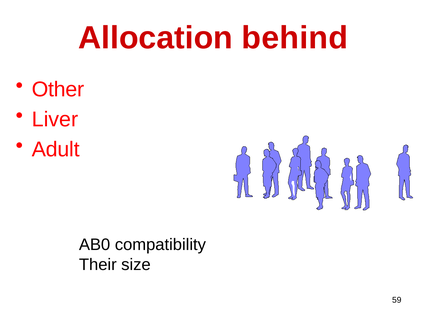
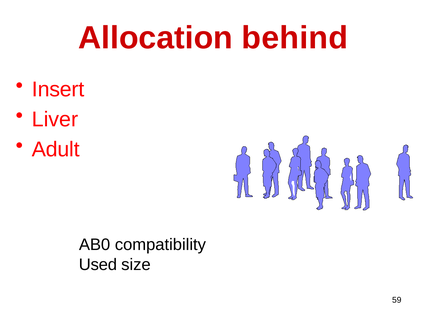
Other: Other -> Insert (58, 89)
Their: Their -> Used (98, 264)
